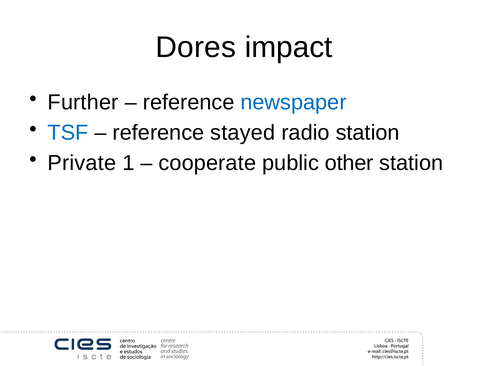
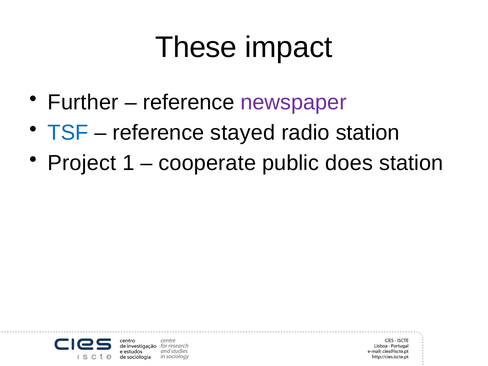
Dores: Dores -> These (196, 47)
newspaper colour: blue -> purple (294, 102)
Private: Private -> Project (82, 163)
other: other -> does (349, 163)
